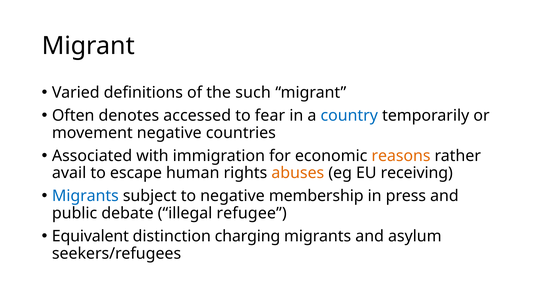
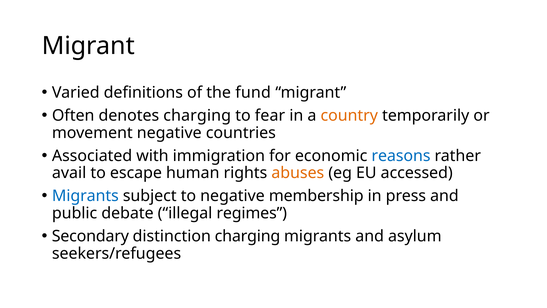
such: such -> fund (253, 92)
denotes accessed: accessed -> charging (197, 115)
country colour: blue -> orange (349, 115)
reasons colour: orange -> blue (401, 156)
receiving: receiving -> accessed (417, 173)
refugee: refugee -> regimes (252, 213)
Equivalent: Equivalent -> Secondary (90, 236)
